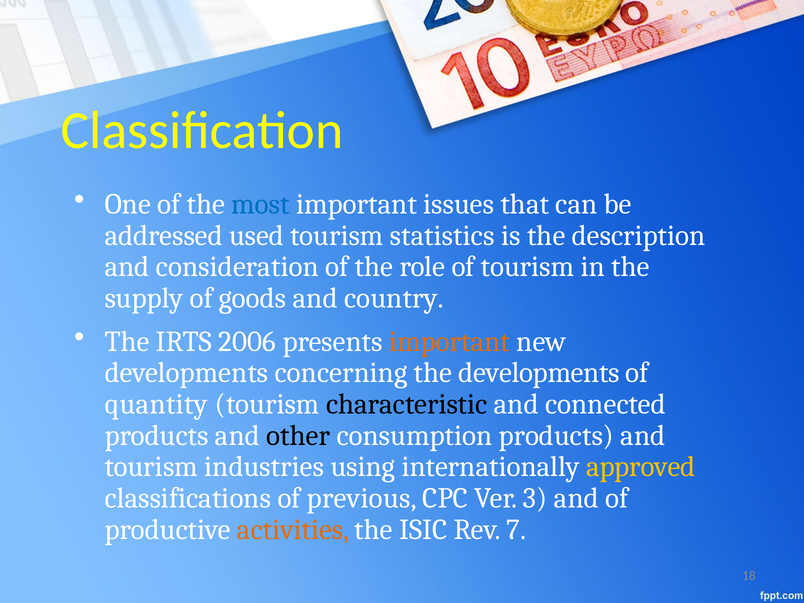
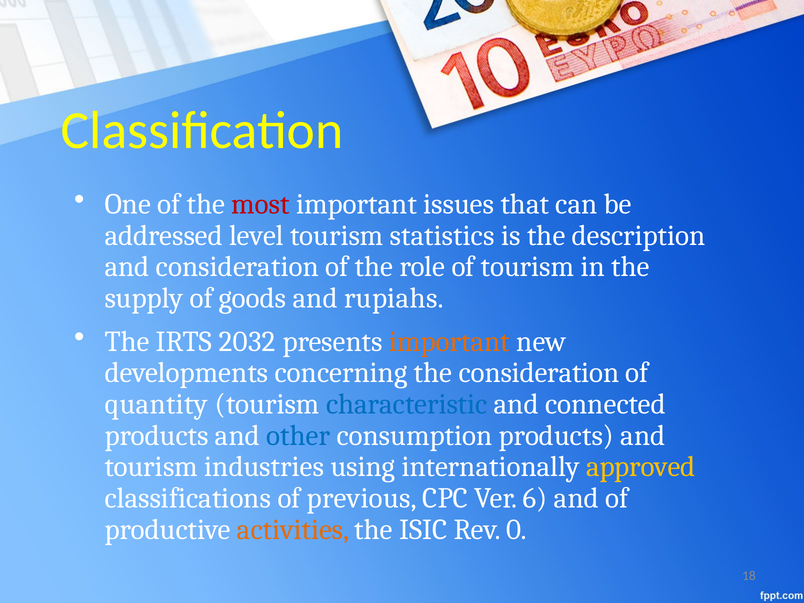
most colour: blue -> red (261, 204)
used: used -> level (256, 235)
country: country -> rupiahs (394, 298)
2006: 2006 -> 2032 (247, 341)
the developments: developments -> consideration (539, 373)
characteristic colour: black -> blue (407, 404)
other colour: black -> blue (298, 436)
3: 3 -> 6 (535, 498)
7: 7 -> 0 (517, 530)
